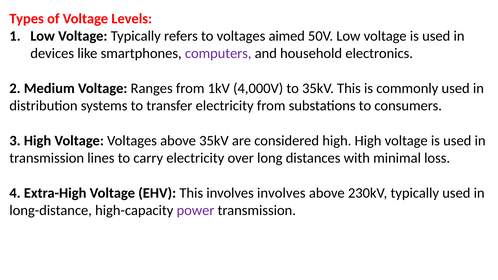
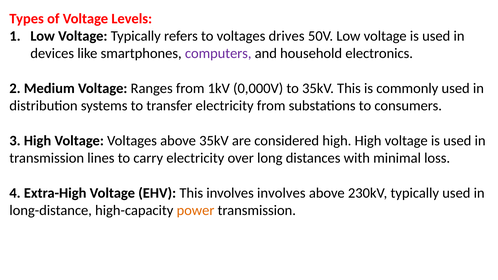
aimed: aimed -> drives (287, 36)
4,000V: 4,000V -> 0,000V (258, 88)
power colour: purple -> orange (196, 210)
